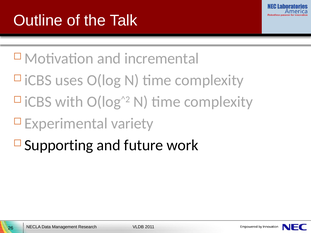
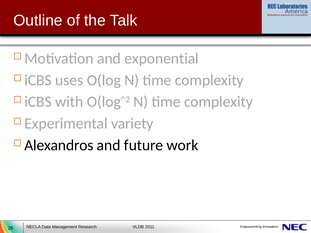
incremental: incremental -> exponential (162, 59)
Supporting: Supporting -> Alexandros (59, 145)
